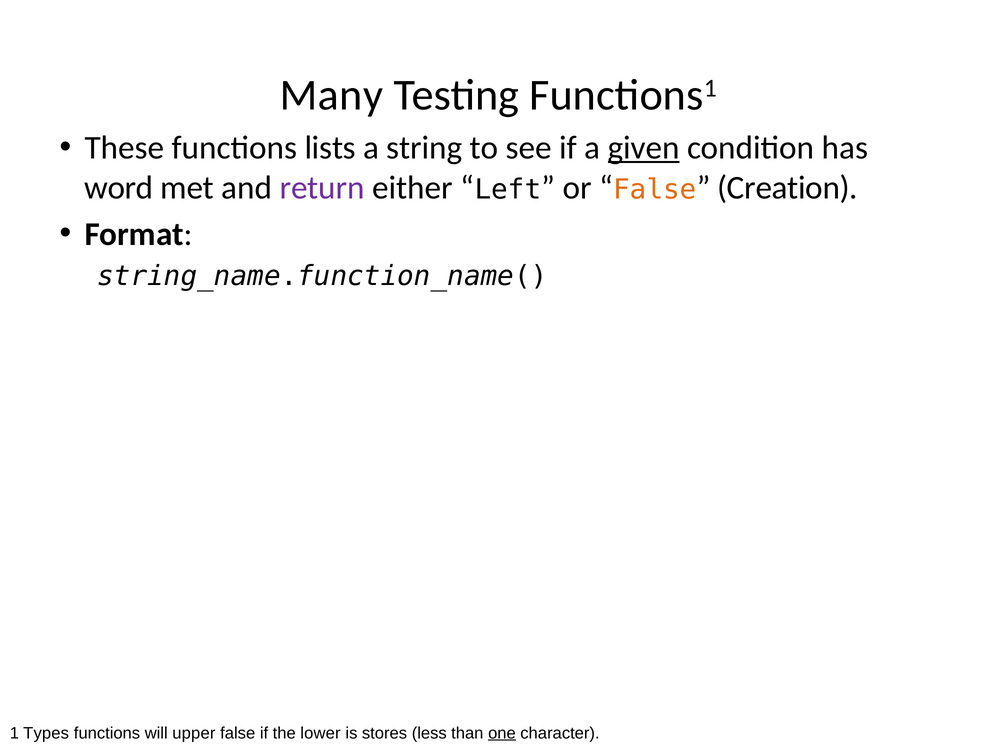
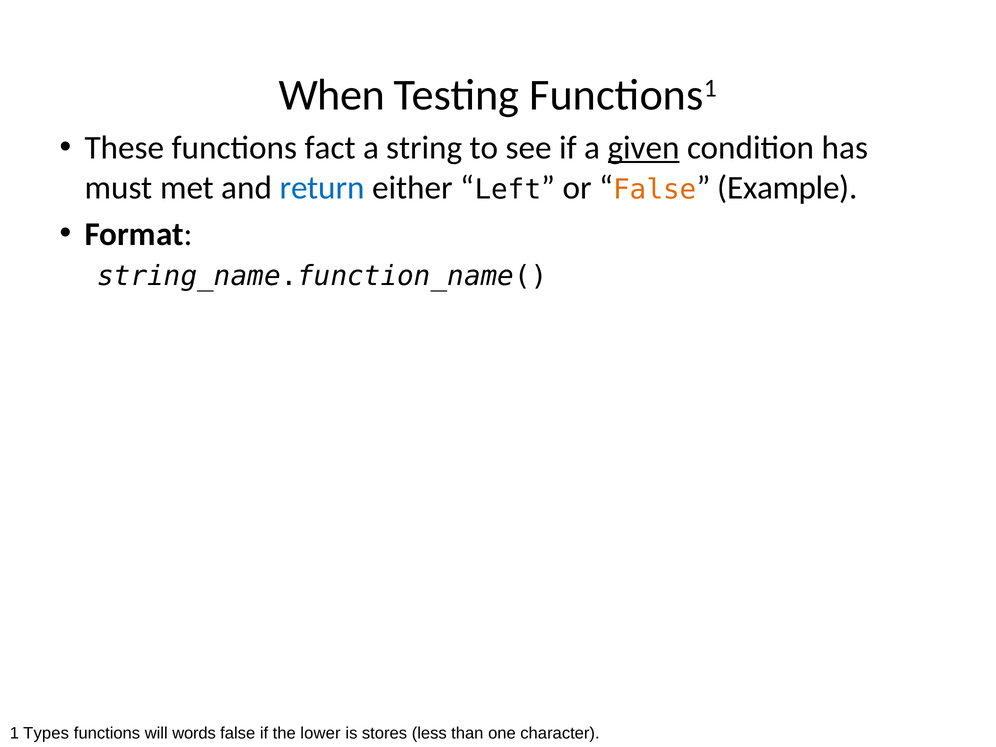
Many: Many -> When (332, 95)
lists: lists -> fact (330, 148)
word: word -> must (119, 188)
return colour: purple -> blue (322, 188)
Creation: Creation -> Example (788, 188)
upper: upper -> words (194, 733)
one underline: present -> none (502, 733)
